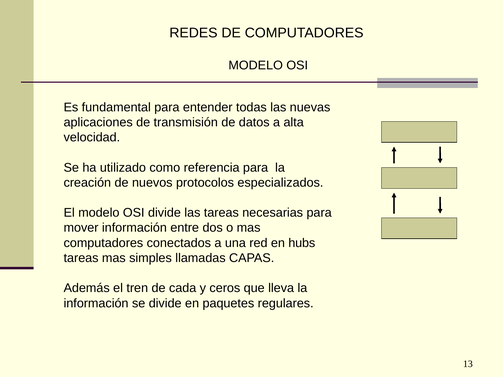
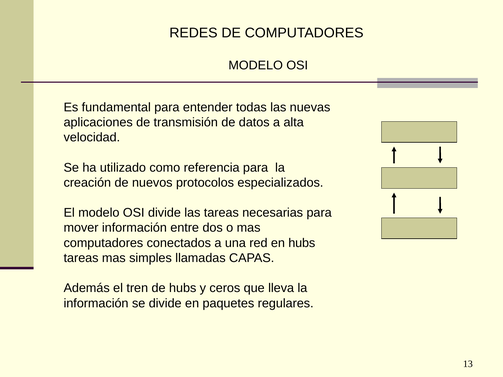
de cada: cada -> hubs (183, 288)
